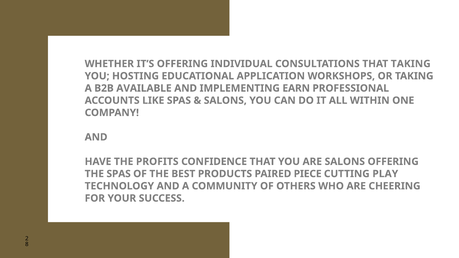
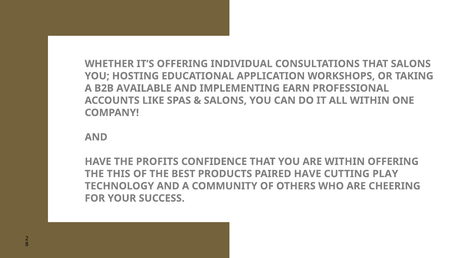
THAT TAKING: TAKING -> SALONS (411, 64)
ARE SALONS: SALONS -> WITHIN (345, 162)
THE SPAS: SPAS -> THIS (119, 174)
PAIRED PIECE: PIECE -> HAVE (308, 174)
